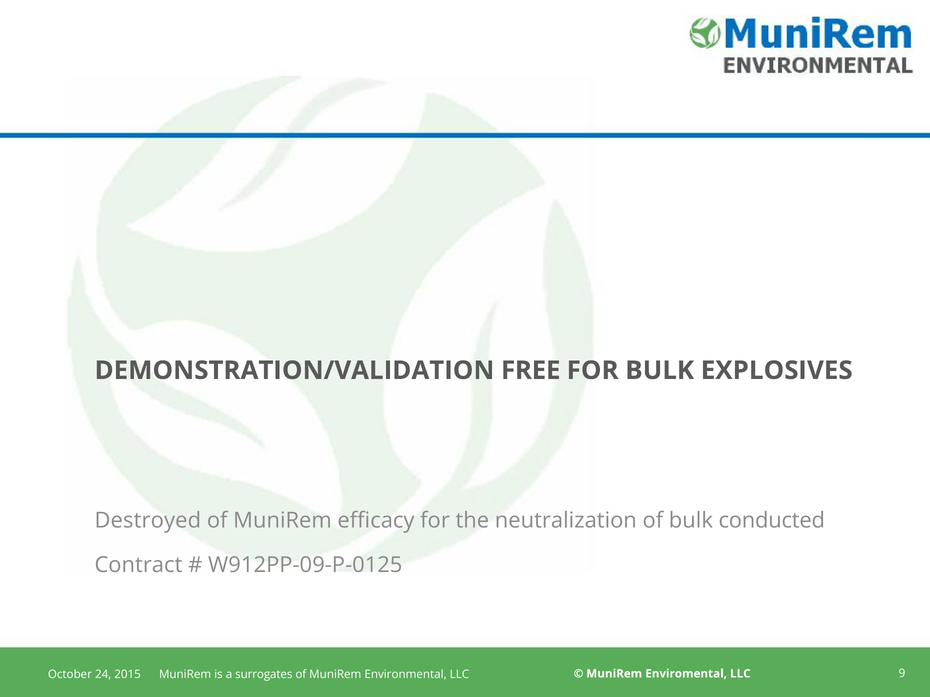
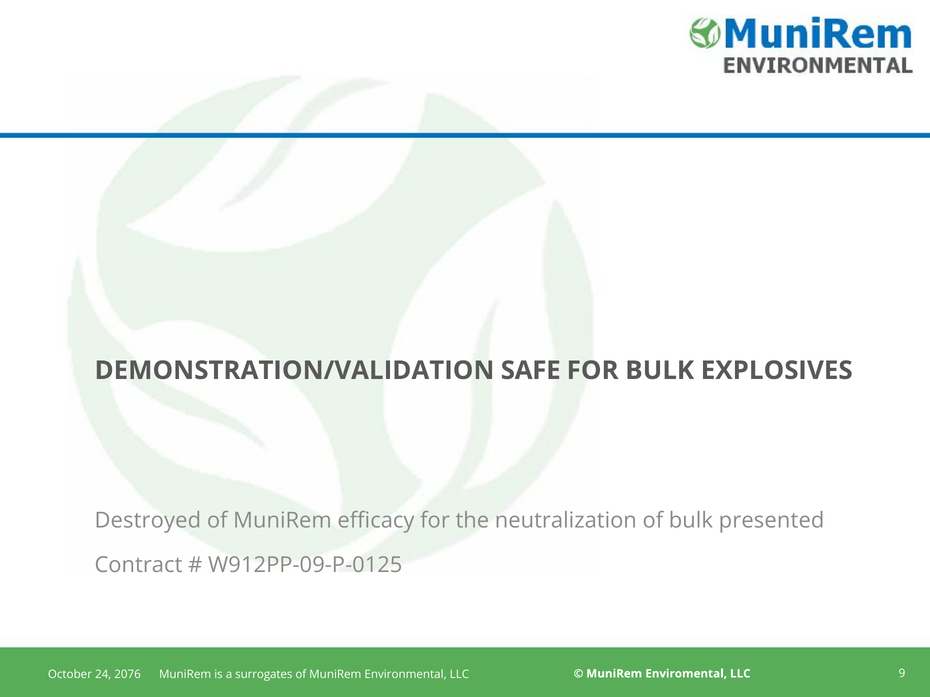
FREE: FREE -> SAFE (531, 371)
conducted: conducted -> presented (772, 521)
2015: 2015 -> 2076 (128, 675)
